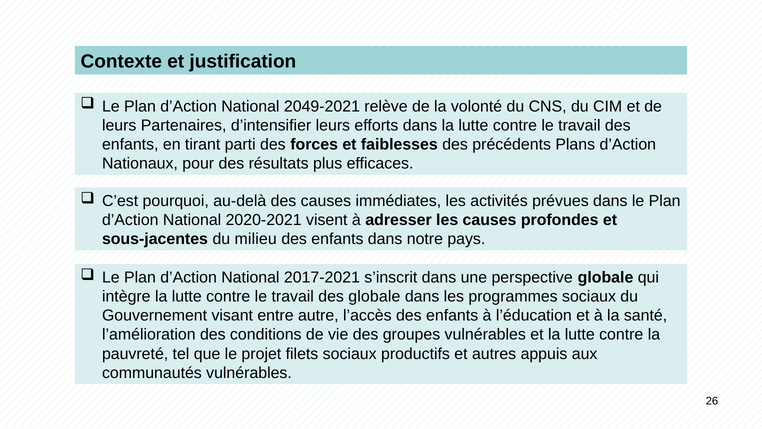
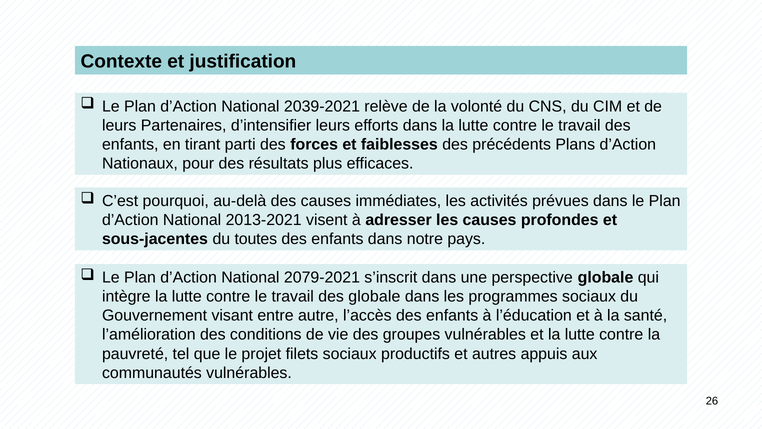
2049-2021: 2049-2021 -> 2039-2021 (322, 106)
2020-2021: 2020-2021 -> 2013-2021 (264, 220)
milieu: milieu -> toutes (256, 239)
2017-2021: 2017-2021 -> 2079-2021 (322, 277)
